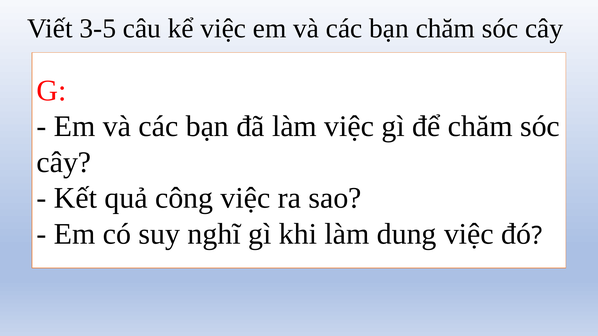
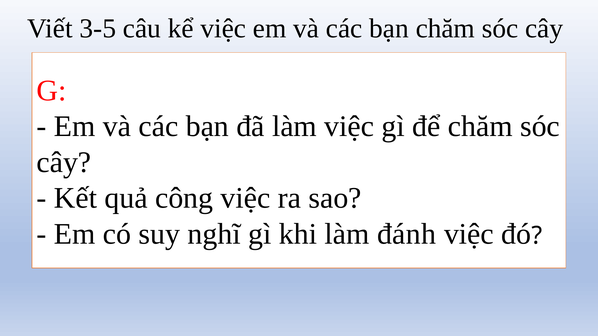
dung: dung -> đánh (407, 234)
